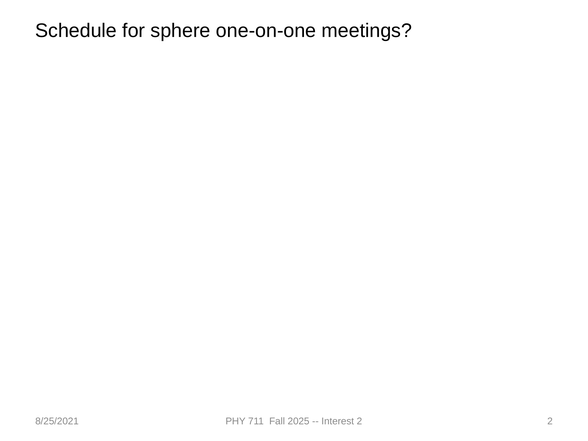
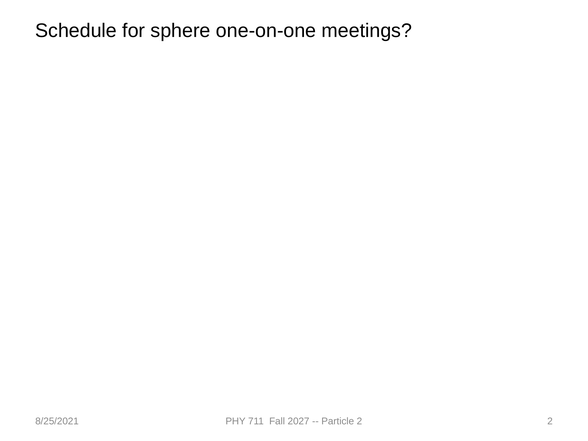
2025: 2025 -> 2027 (299, 421)
Interest: Interest -> Particle (338, 421)
